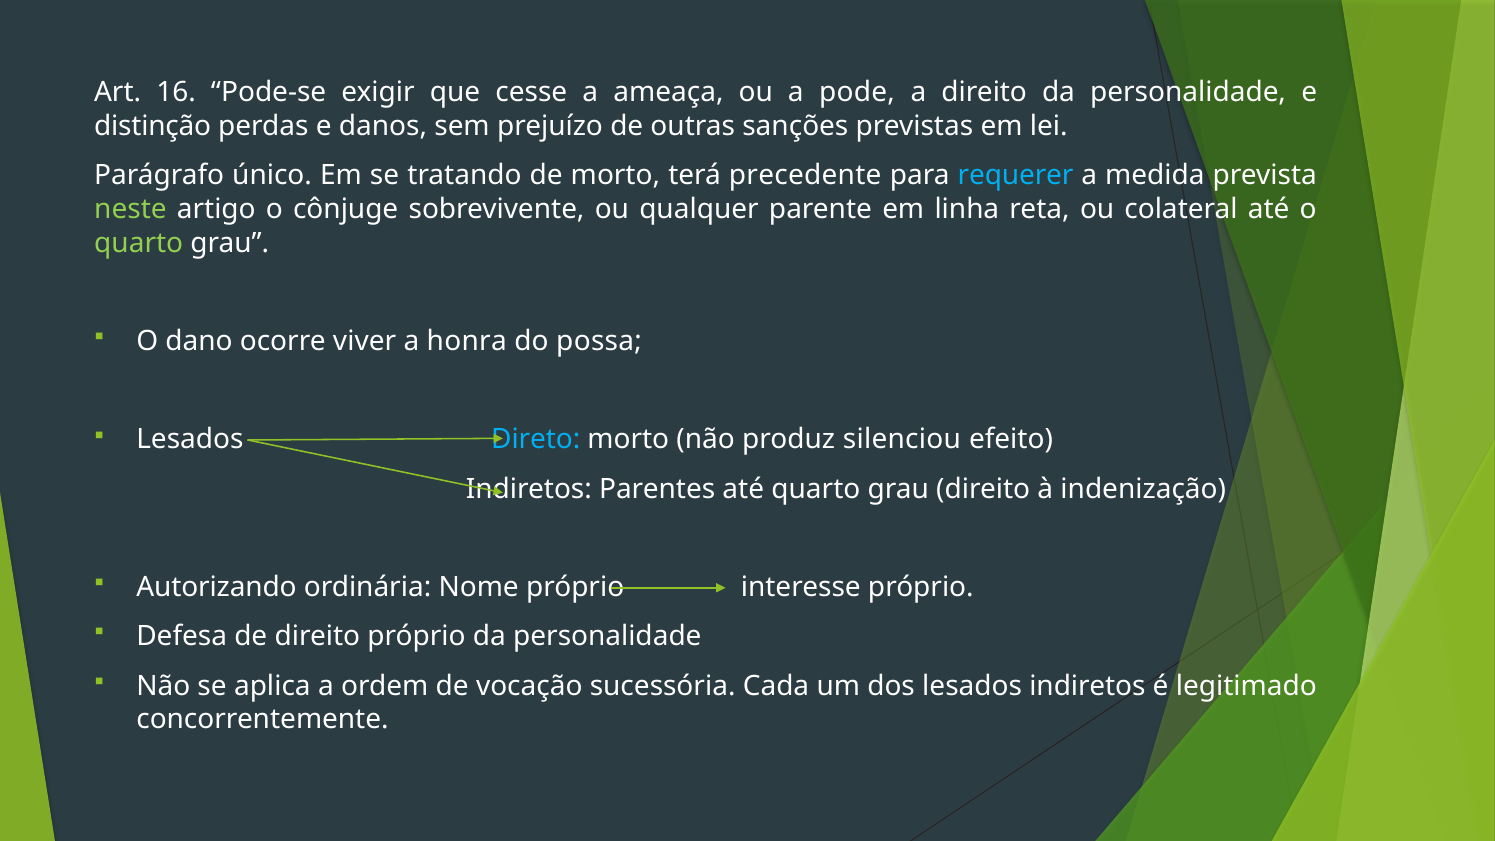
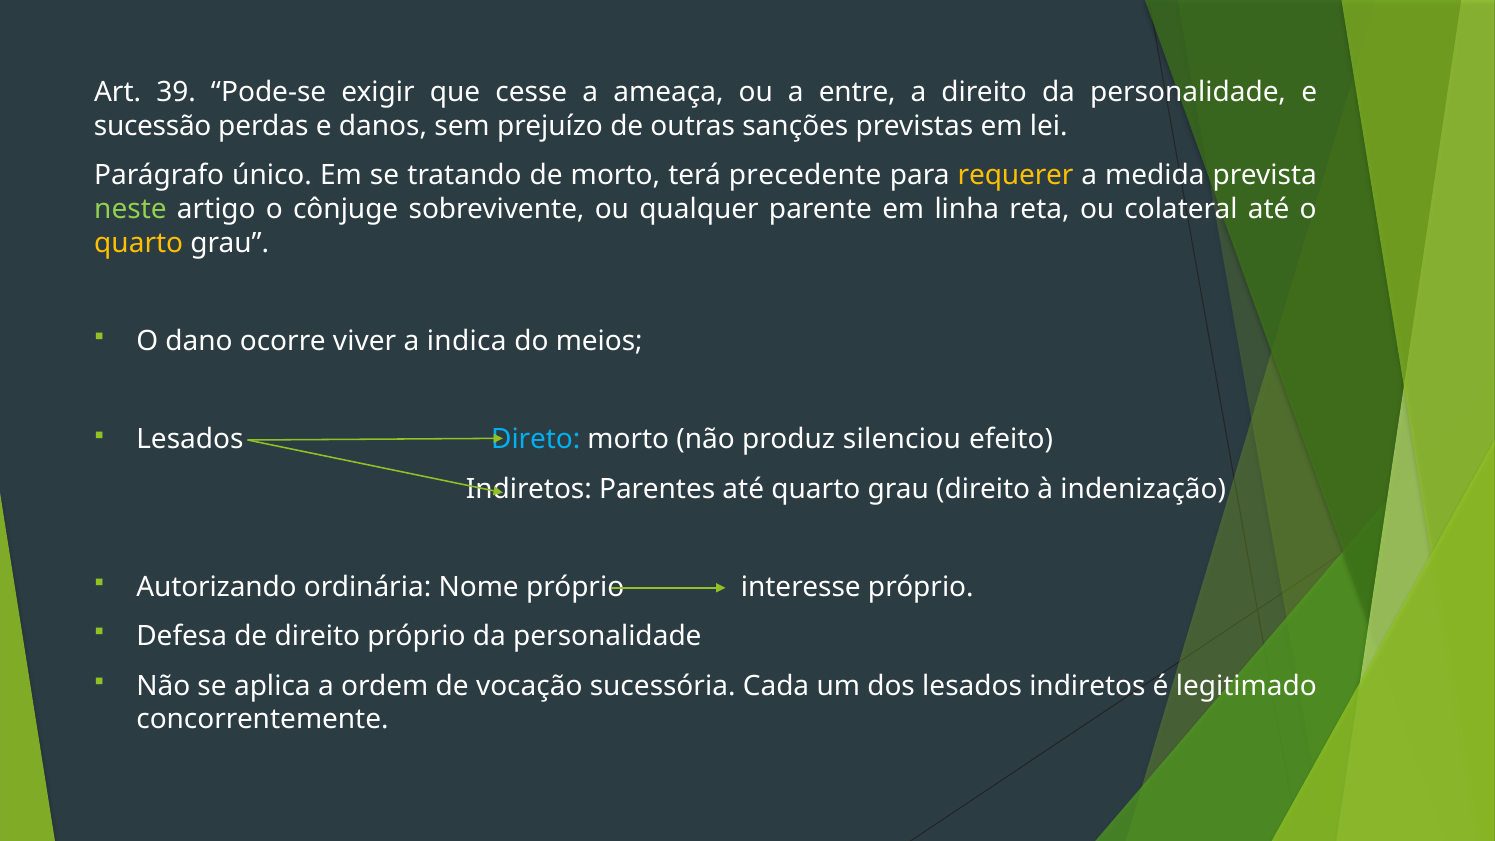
16: 16 -> 39 (176, 93)
pode: pode -> entre (857, 93)
distinção: distinção -> sucessão (153, 126)
requerer colour: light blue -> yellow (1016, 175)
quarto colour: light green -> yellow (139, 243)
honra: honra -> indica (467, 341)
possa: possa -> meios (599, 341)
